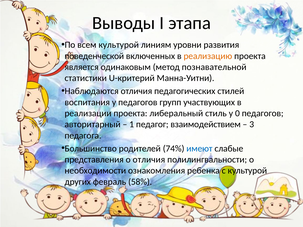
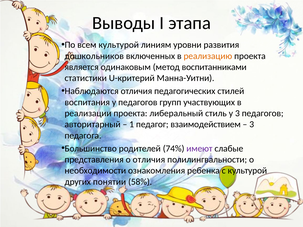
поведенческой: поведенческой -> дошкольников (94, 56)
познавательной: познавательной -> воспитанниками (214, 67)
у 0: 0 -> 3 (237, 113)
имеют colour: blue -> purple (199, 149)
февраль: февраль -> понятии (109, 182)
